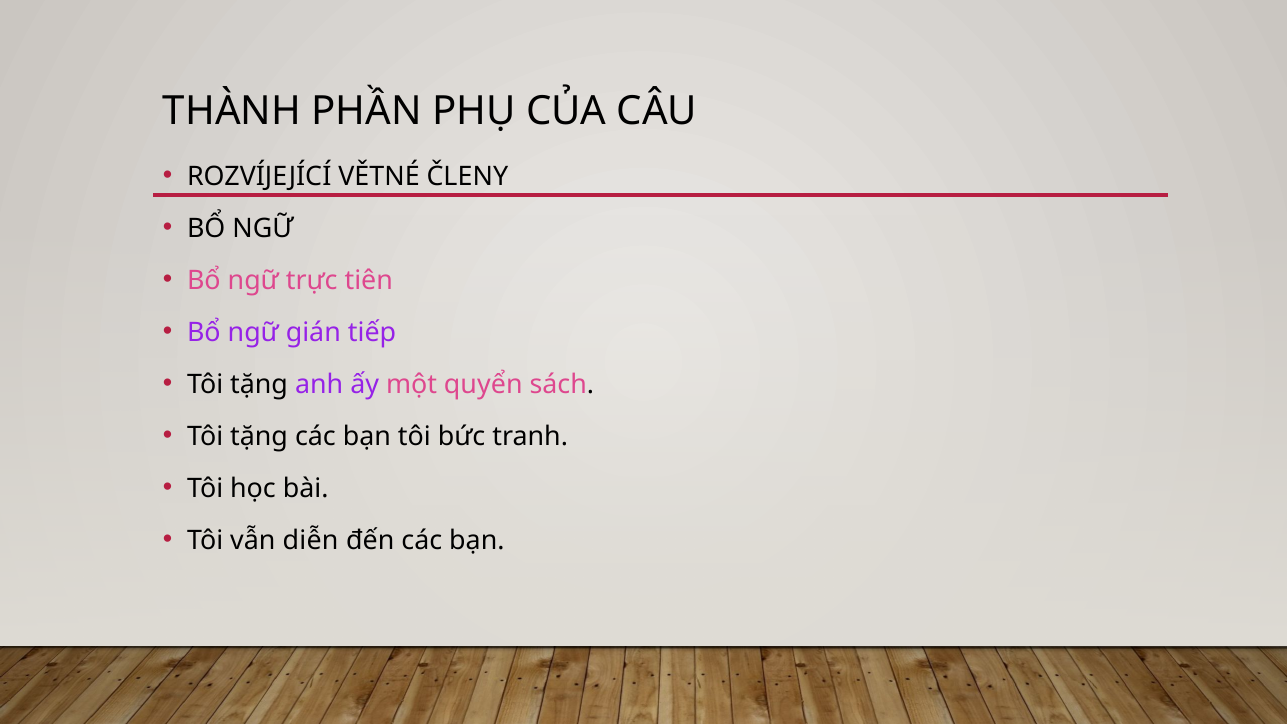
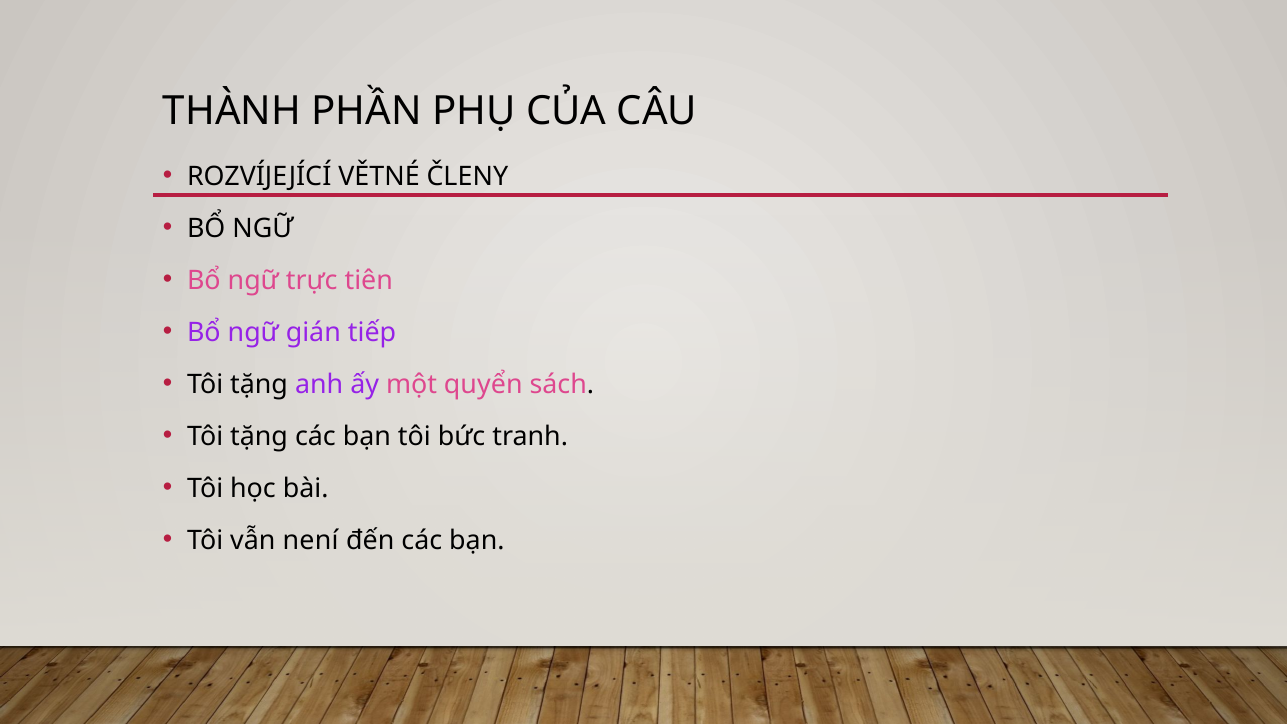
diễn: diễn -> není (311, 540)
